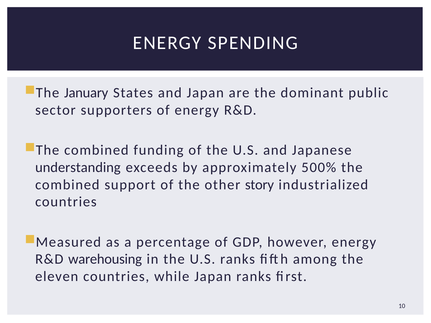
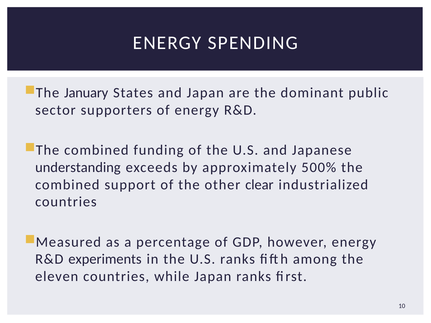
story: story -> clear (259, 185)
warehousing: warehousing -> experiments (105, 259)
